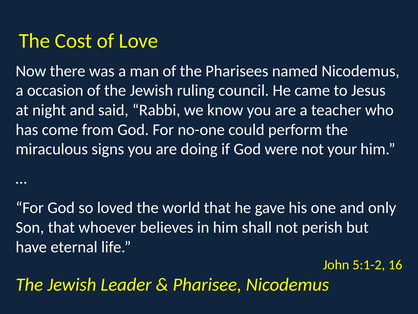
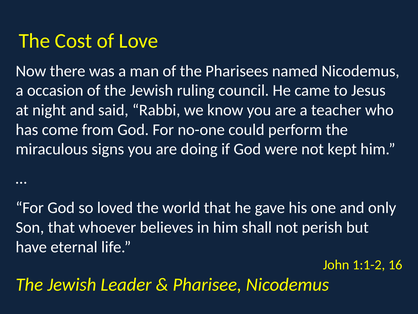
your: your -> kept (342, 149)
5:1-2: 5:1-2 -> 1:1-2 (369, 265)
